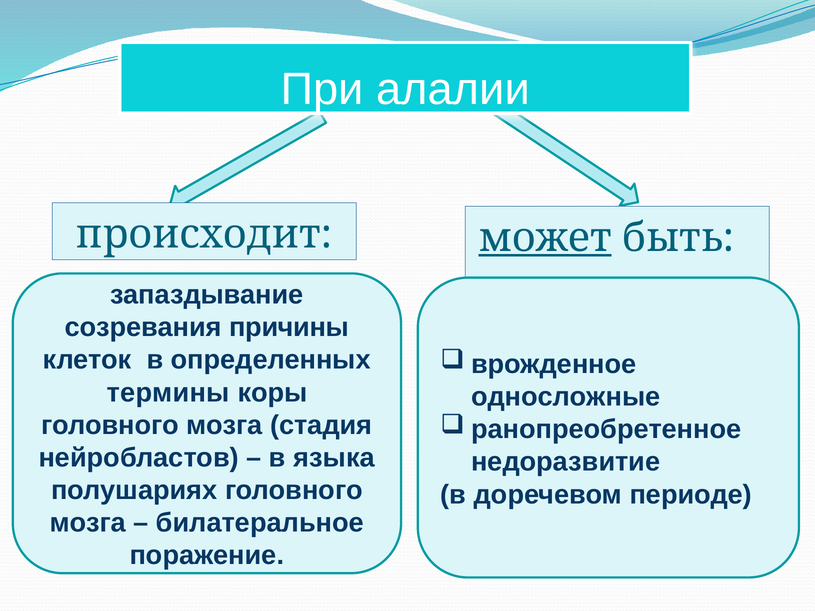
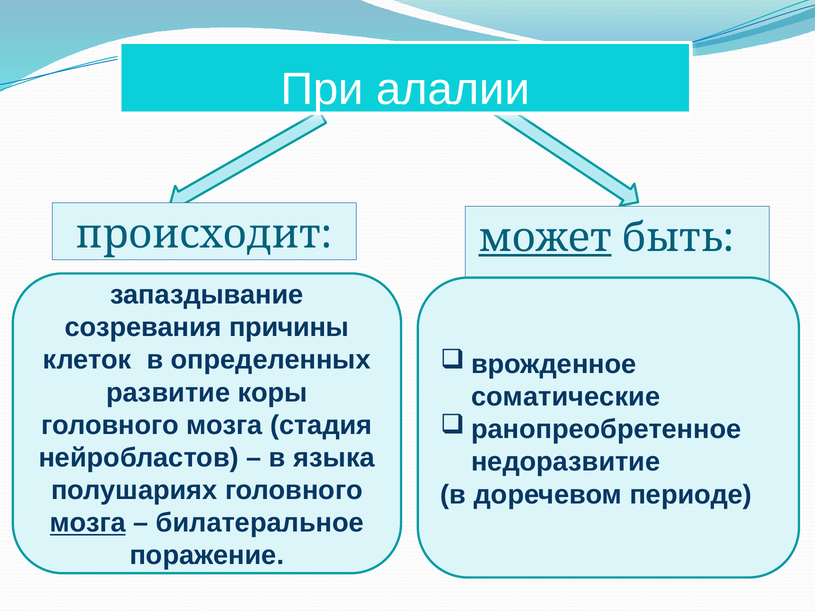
термины: термины -> развитие (168, 393)
односложные: односложные -> соматические (566, 397)
мозга underline: none -> present (88, 523)
